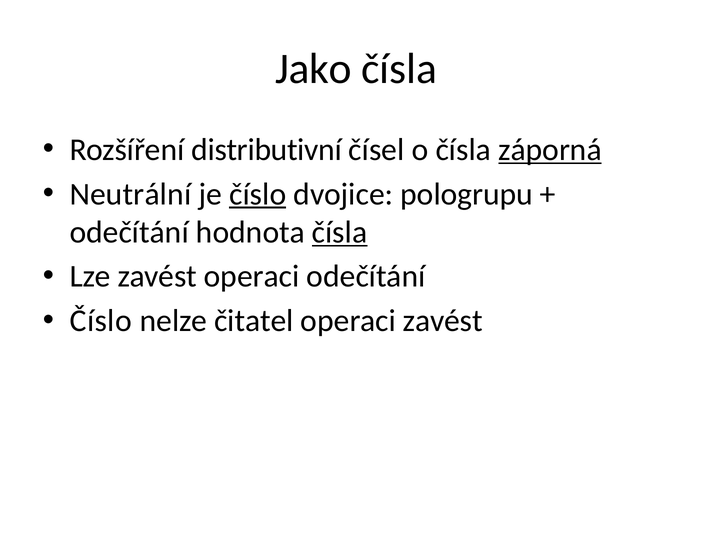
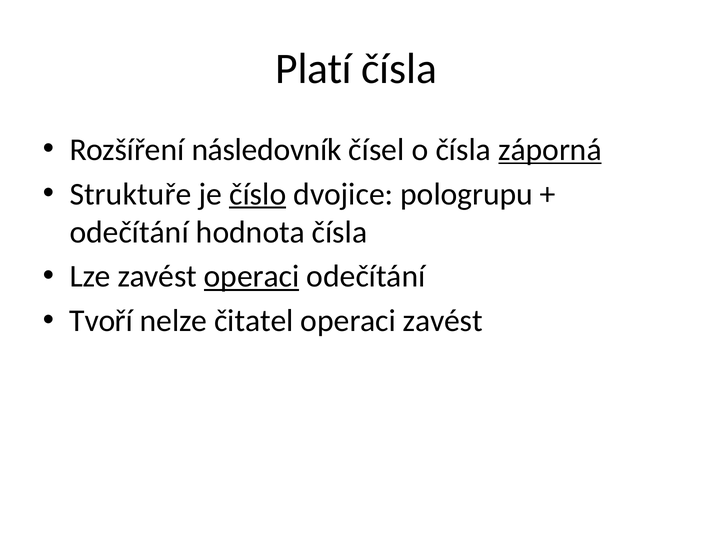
Jako: Jako -> Platí (314, 69)
distributivní: distributivní -> následovník (267, 150)
Neutrální: Neutrální -> Struktuře (130, 194)
čísla underline: present -> none (340, 232)
operaci underline: none -> present (252, 276)
Číslo: Číslo -> Tvoří (101, 321)
